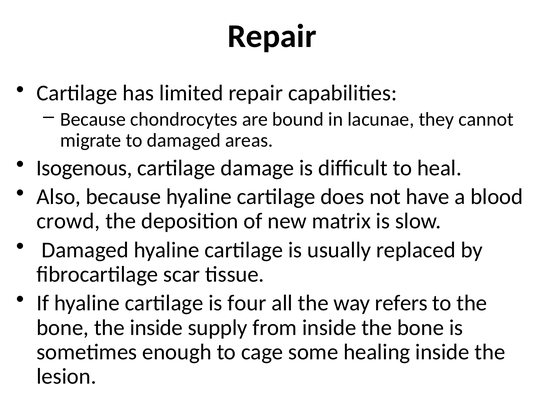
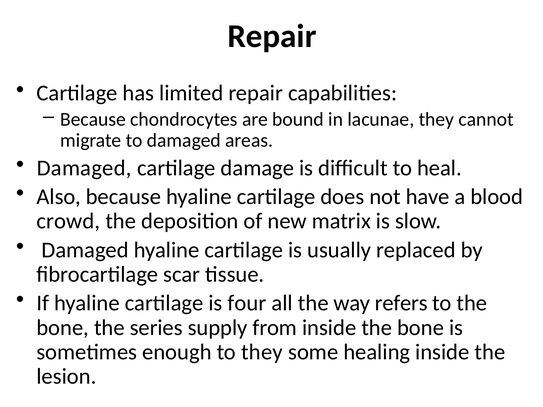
Isogenous: Isogenous -> Damaged (84, 168)
the inside: inside -> series (156, 328)
to cage: cage -> they (262, 352)
